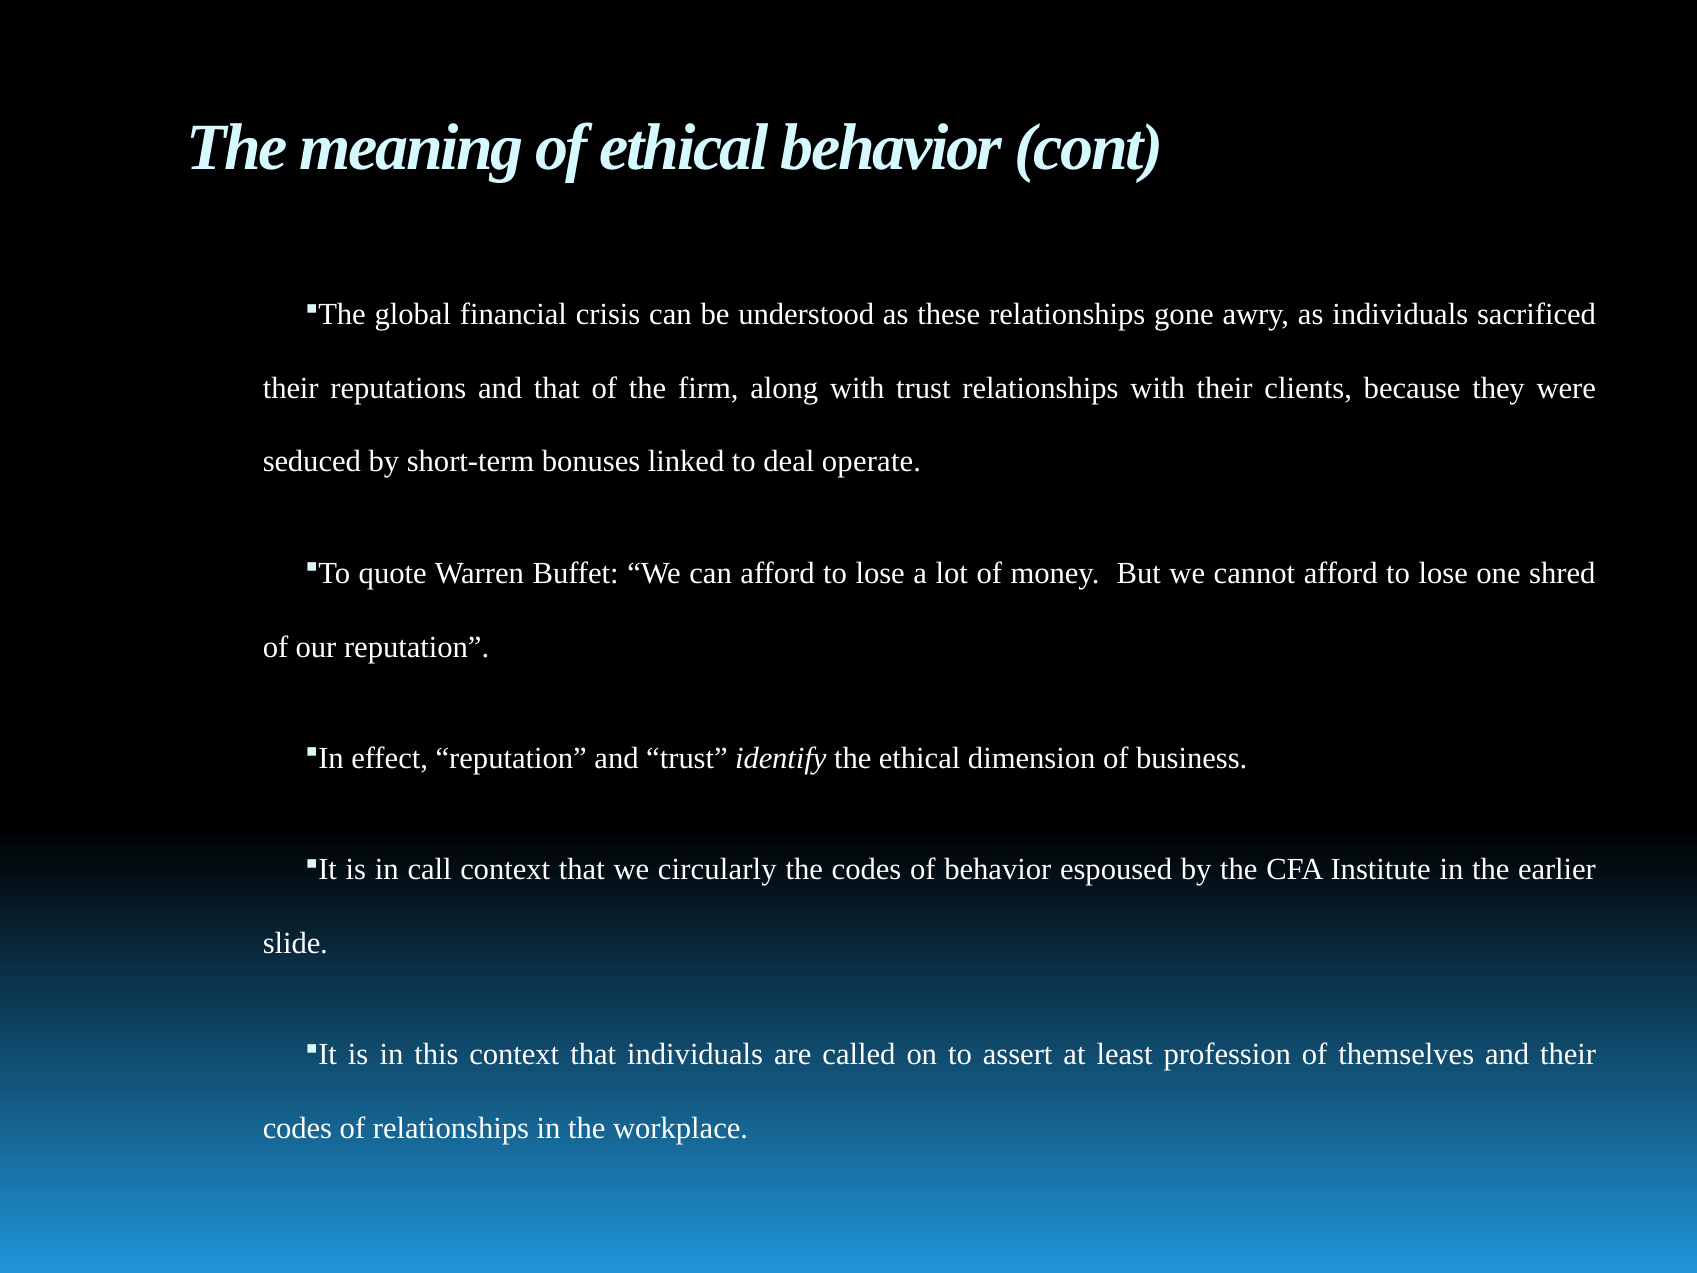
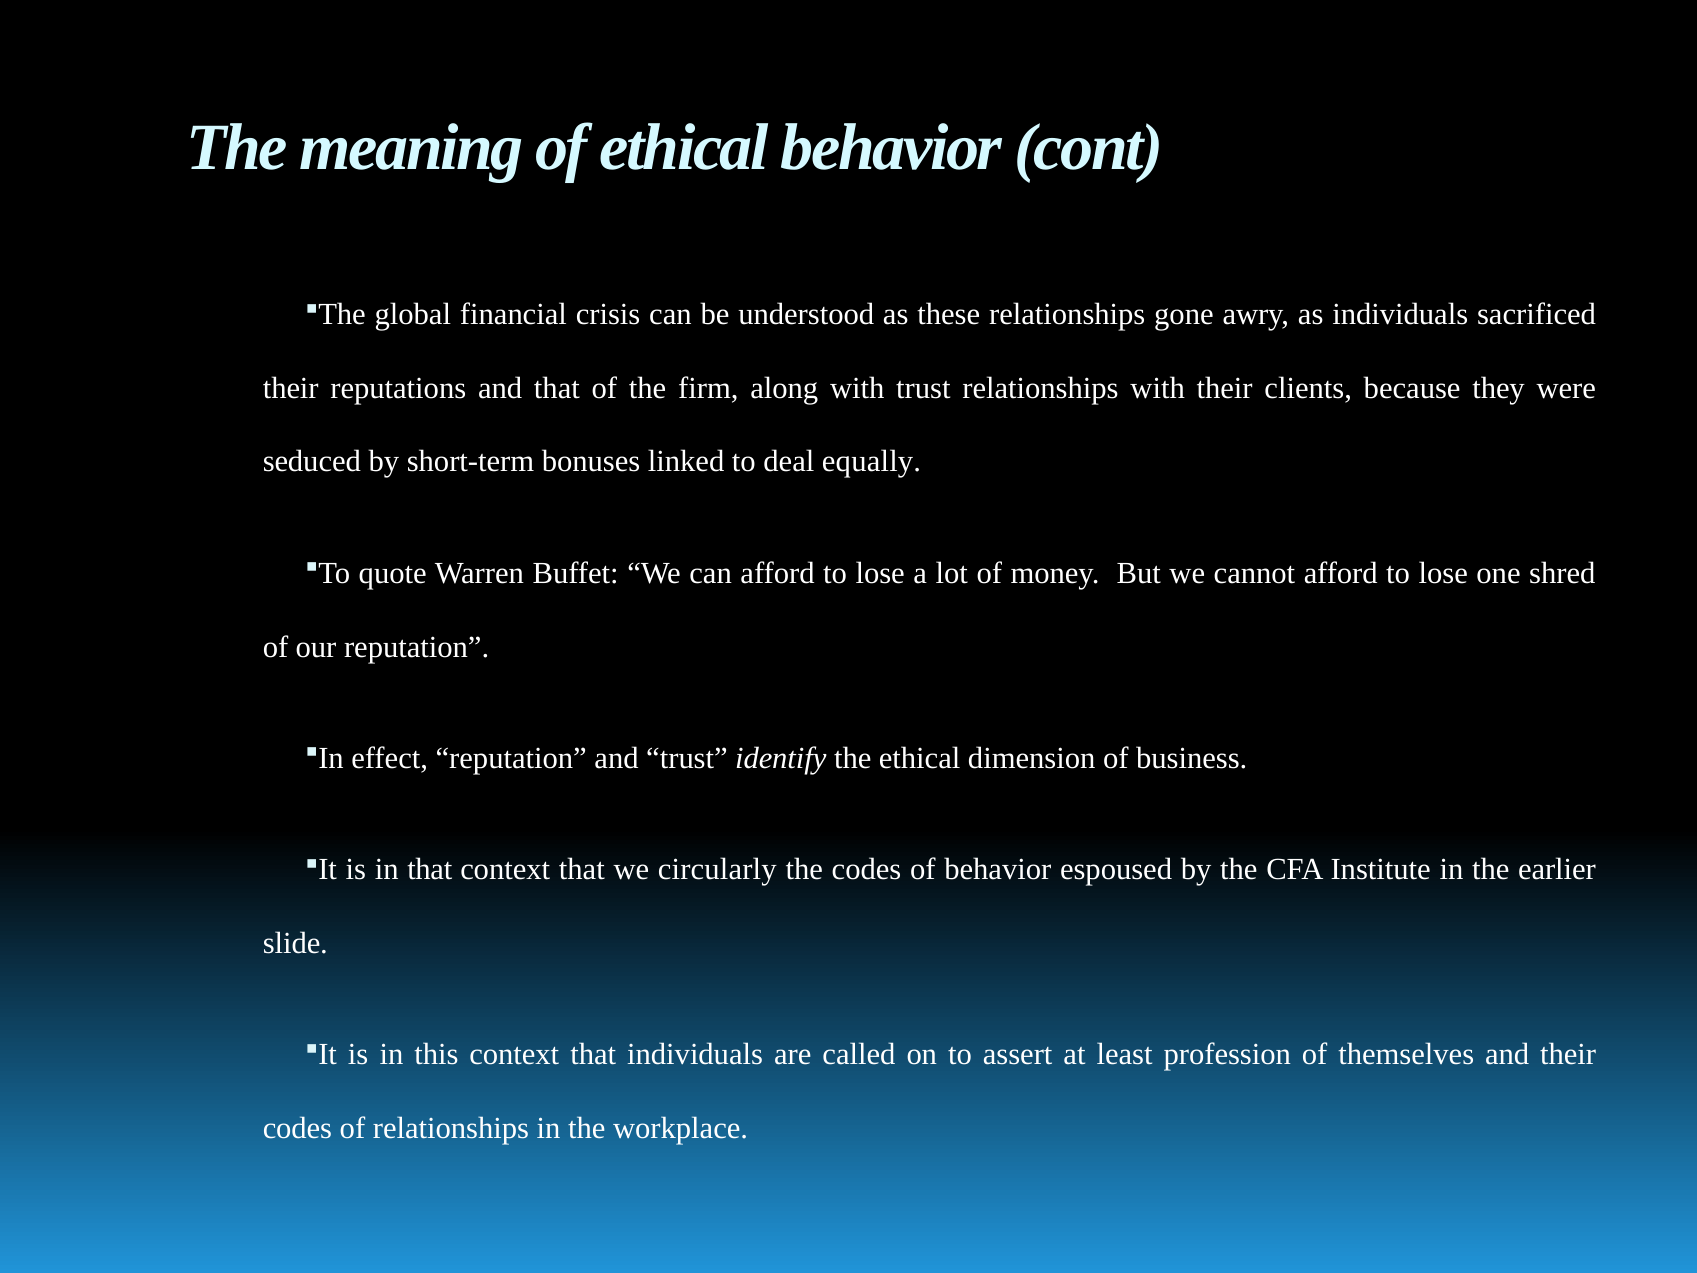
operate: operate -> equally (872, 462)
in call: call -> that (430, 870)
